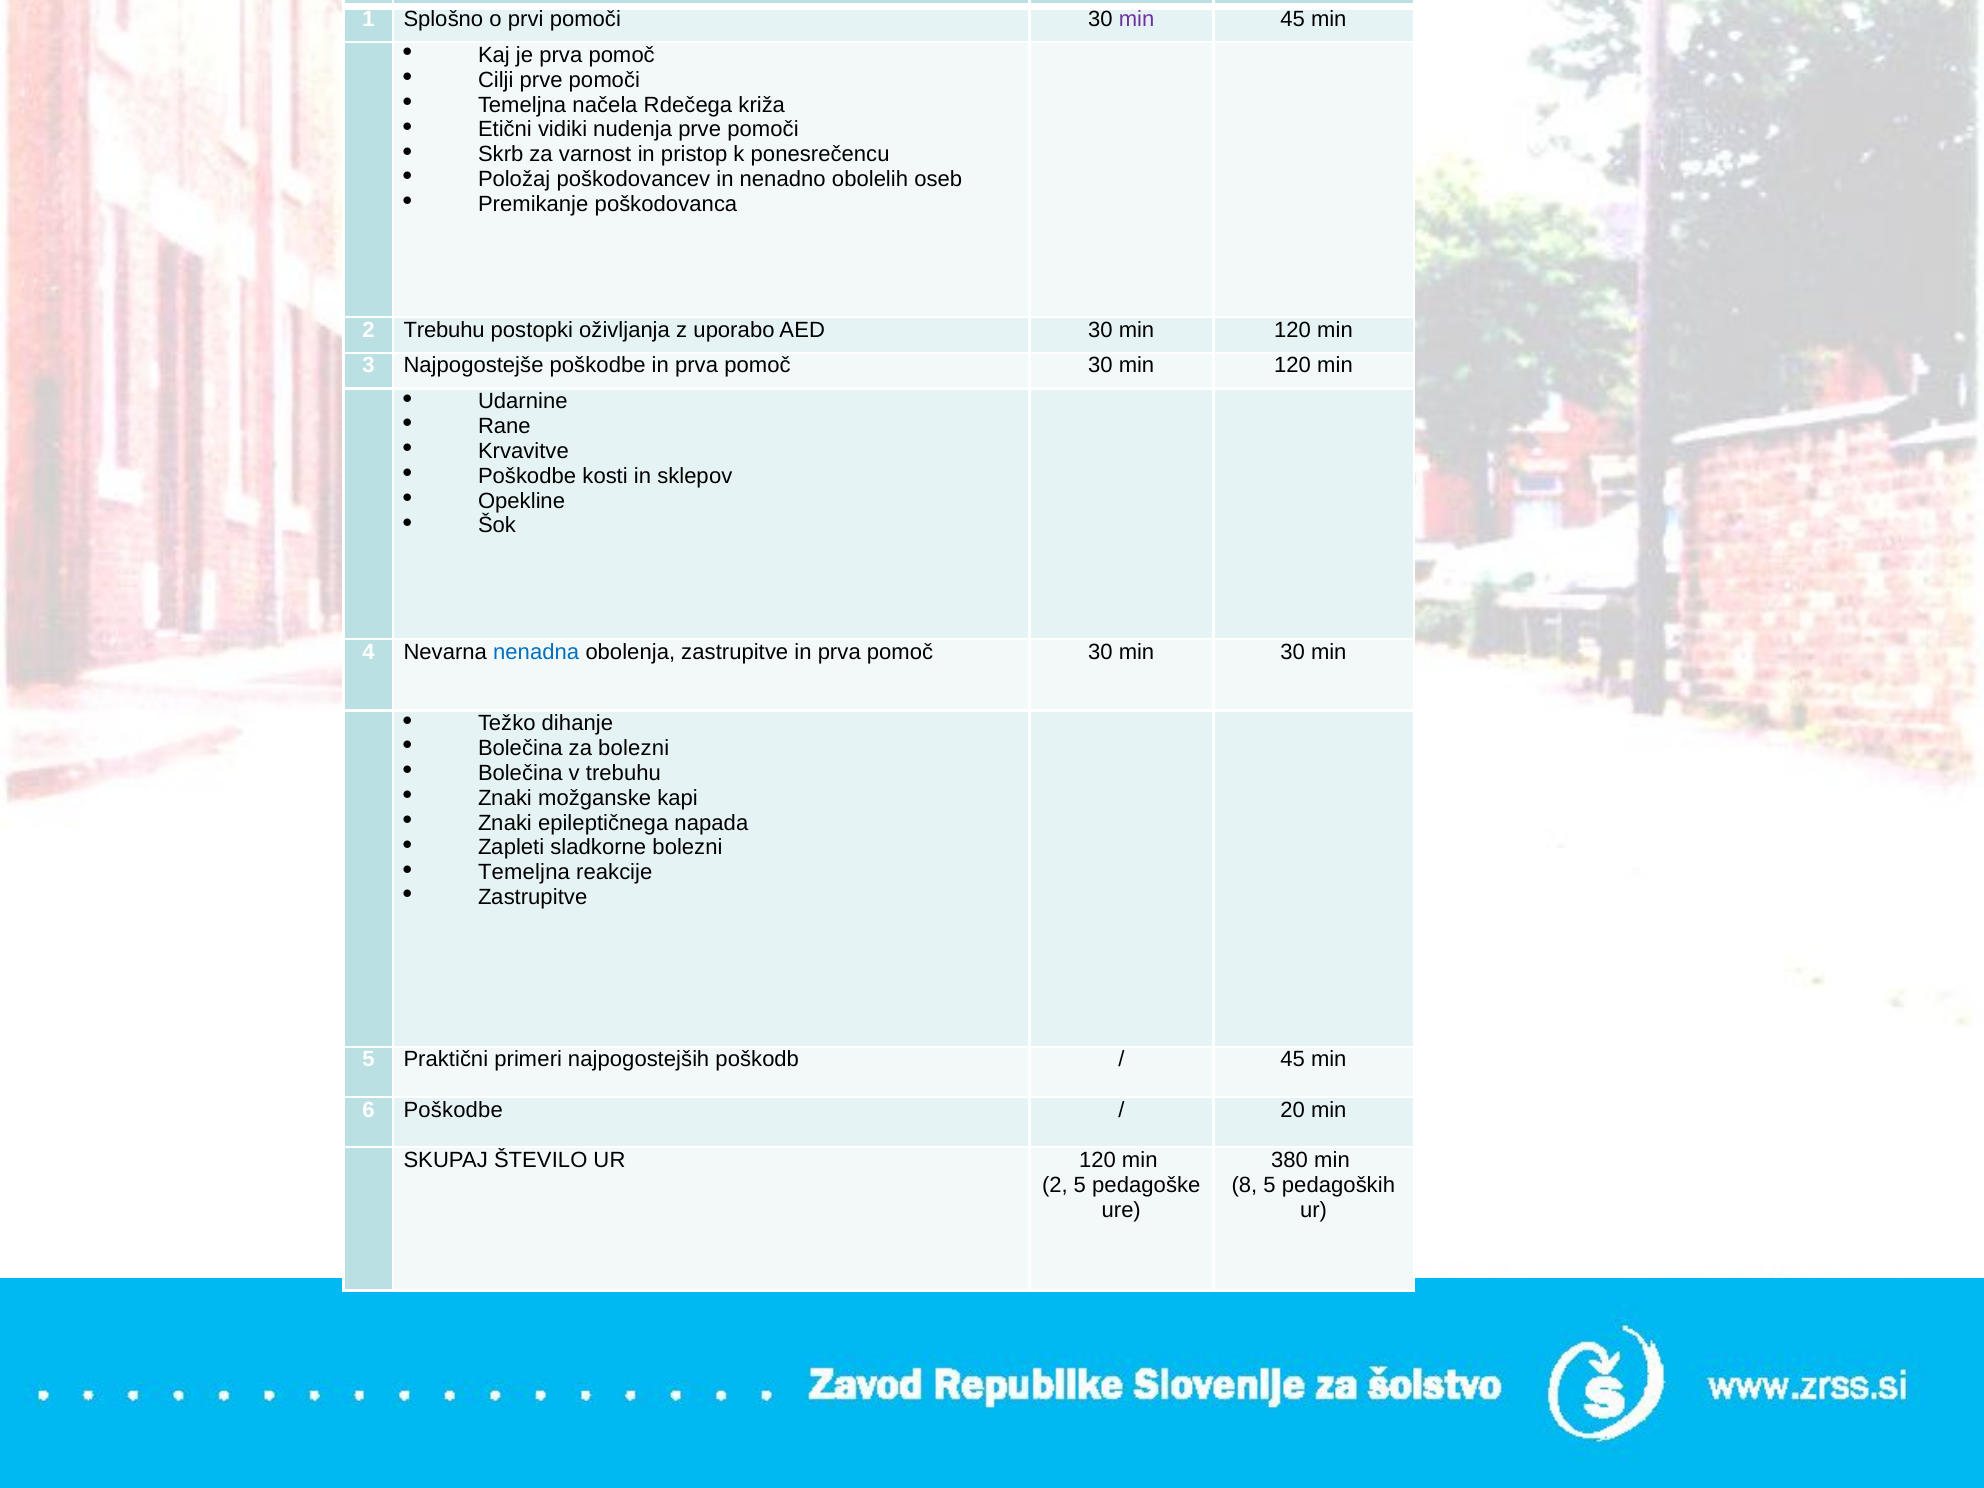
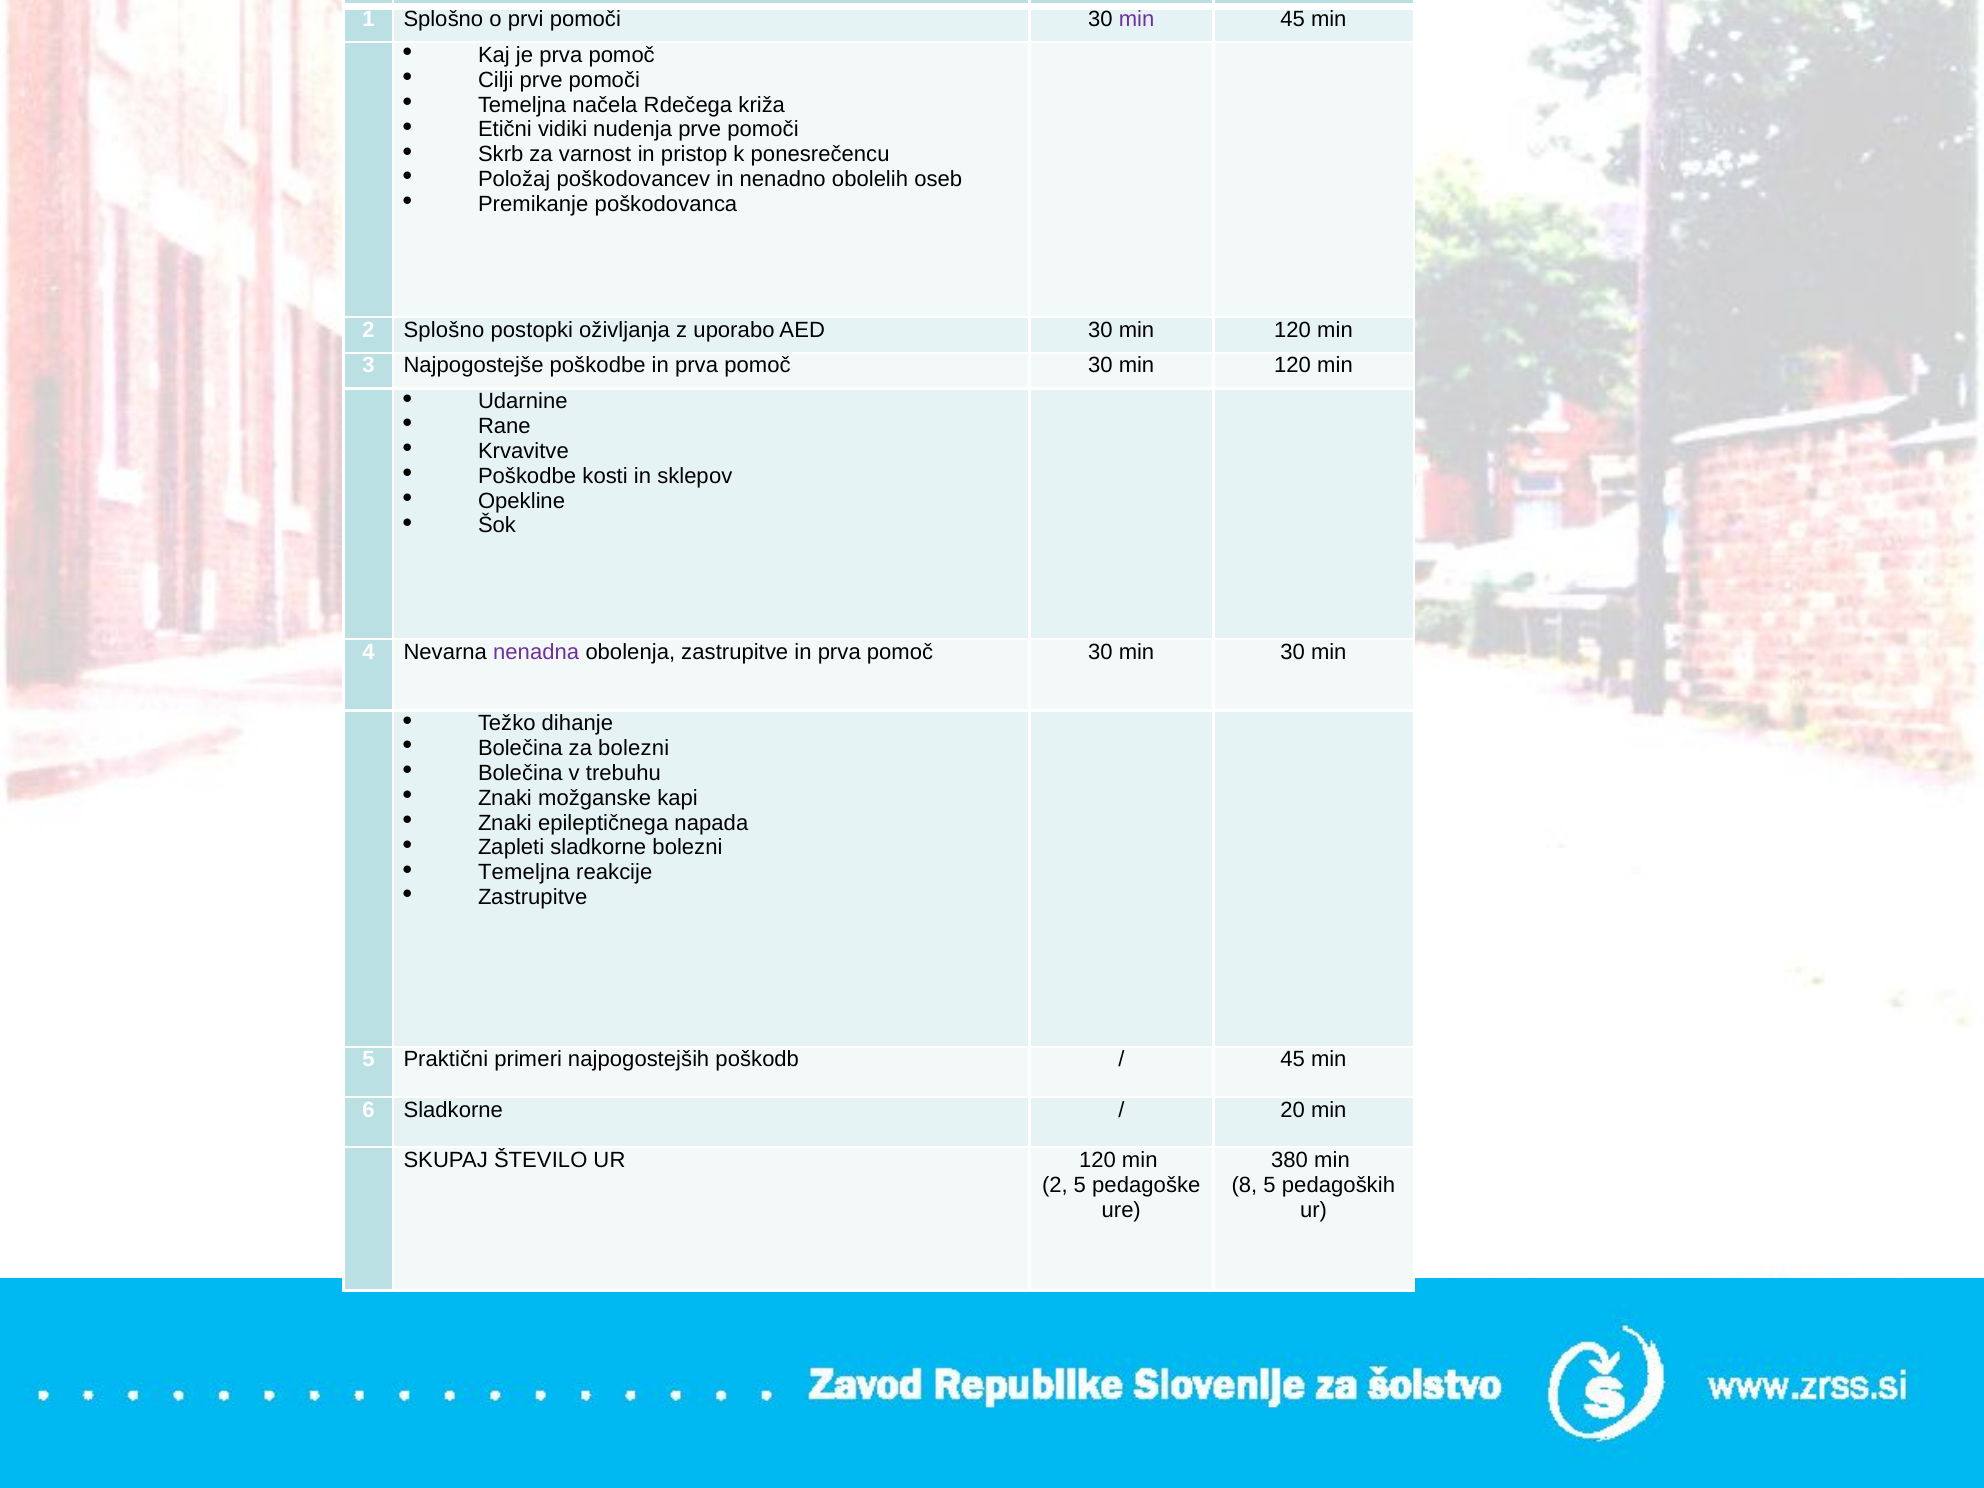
2 Trebuhu: Trebuhu -> Splošno (444, 330)
nenadna colour: blue -> purple (536, 652)
6 Poškodbe: Poškodbe -> Sladkorne (453, 1110)
